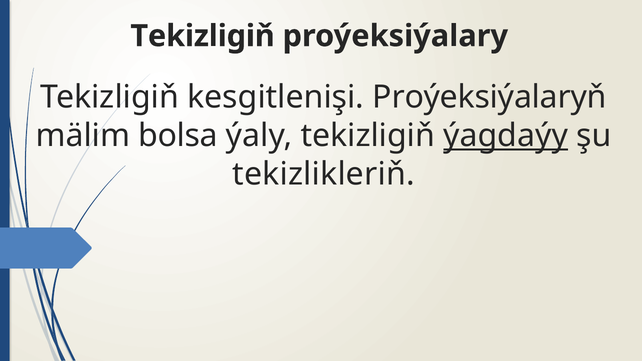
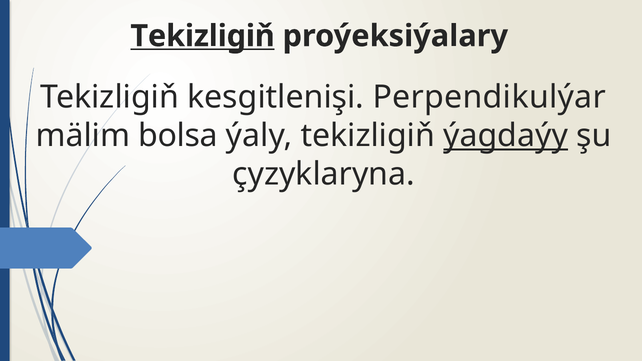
Tekizligiň underline: none -> present (203, 36)
Proýeksiýalaryň: Proýeksiýalaryň -> Perpendikulýar (489, 97)
tekizlikleriň: tekizlikleriň -> çyzyklaryna (324, 174)
